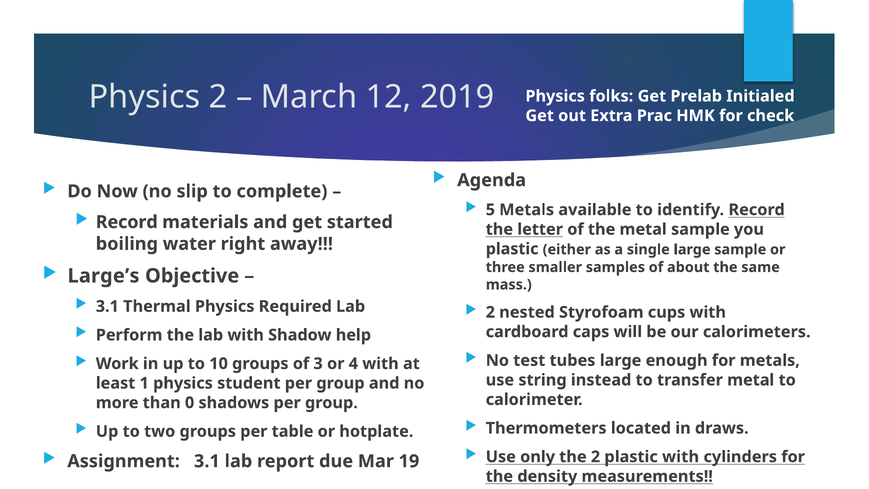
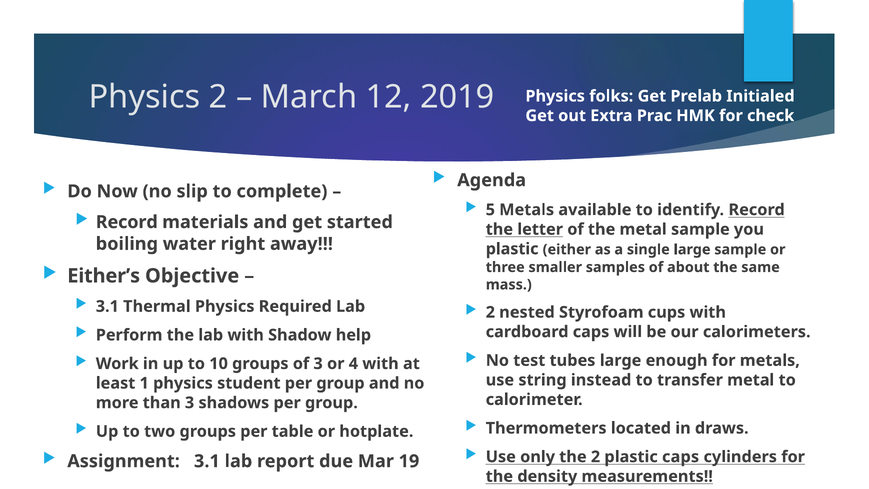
Large’s: Large’s -> Either’s (104, 276)
than 0: 0 -> 3 (190, 403)
plastic with: with -> caps (681, 457)
